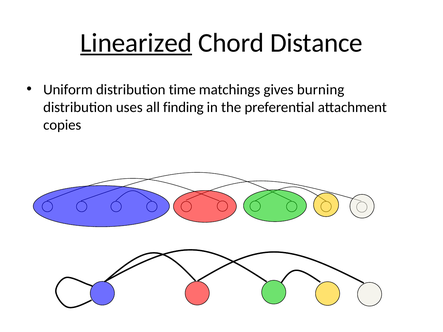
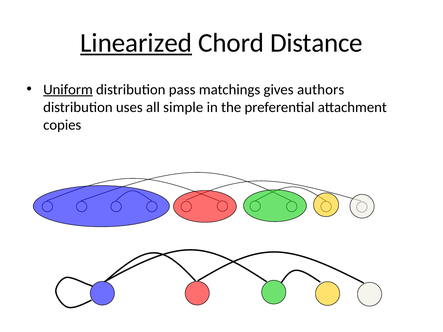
Uniform underline: none -> present (68, 90)
time: time -> pass (182, 90)
burning: burning -> authors (321, 90)
finding: finding -> simple (183, 107)
